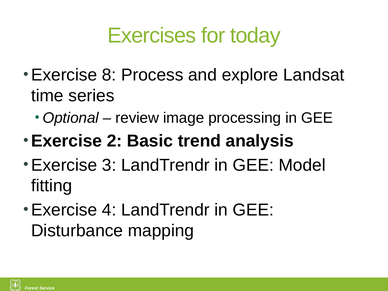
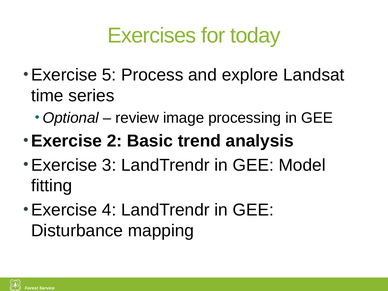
8: 8 -> 5 (109, 75)
